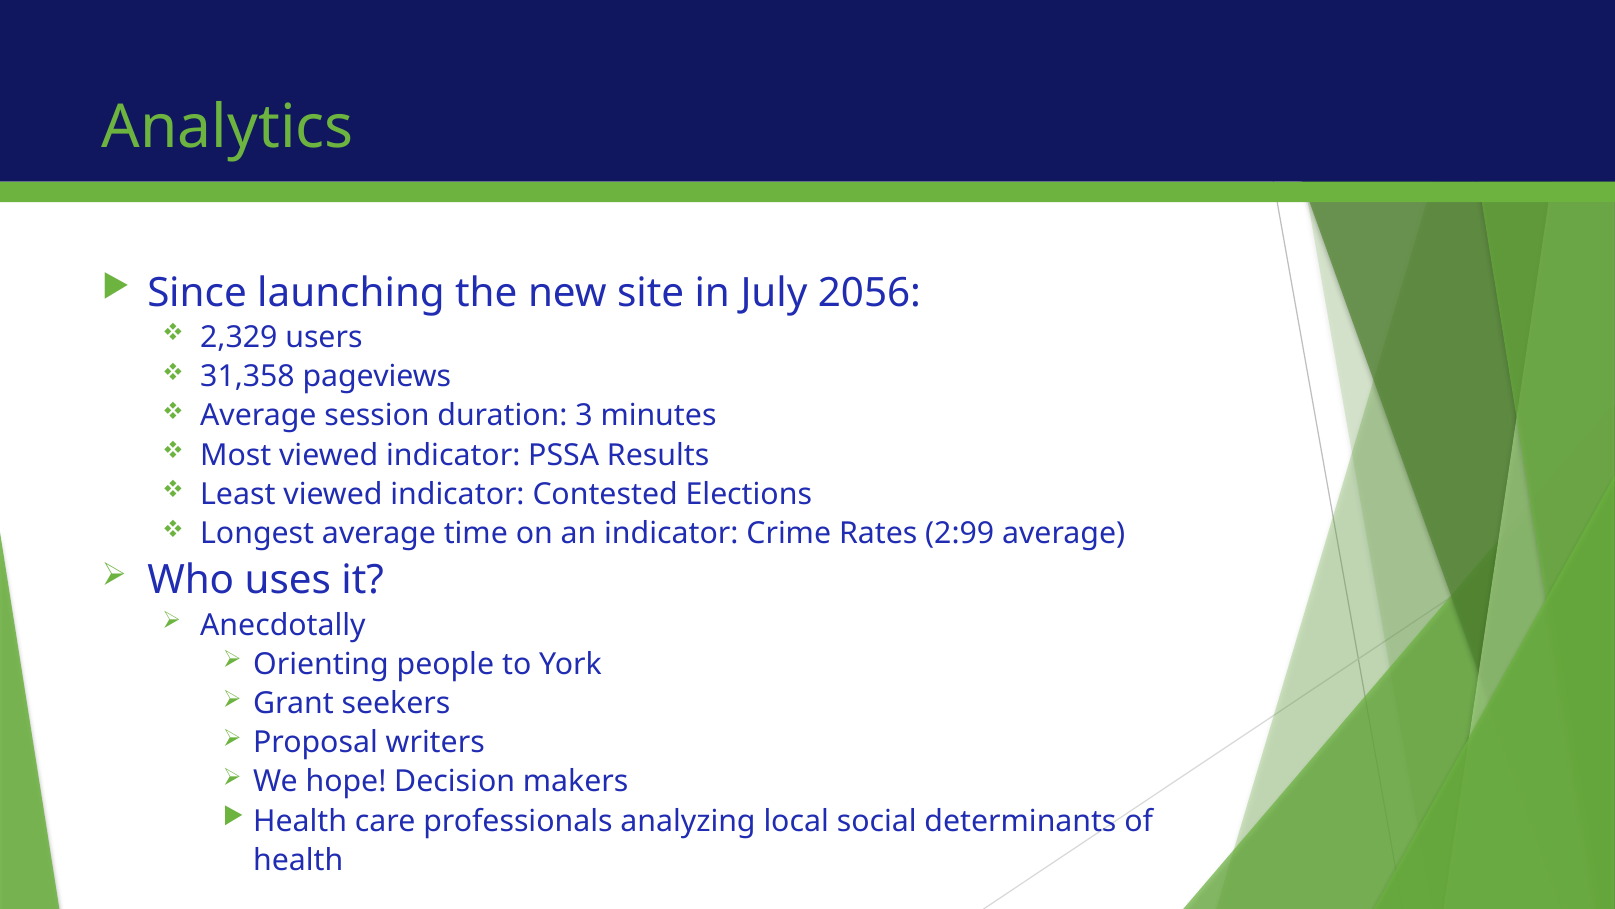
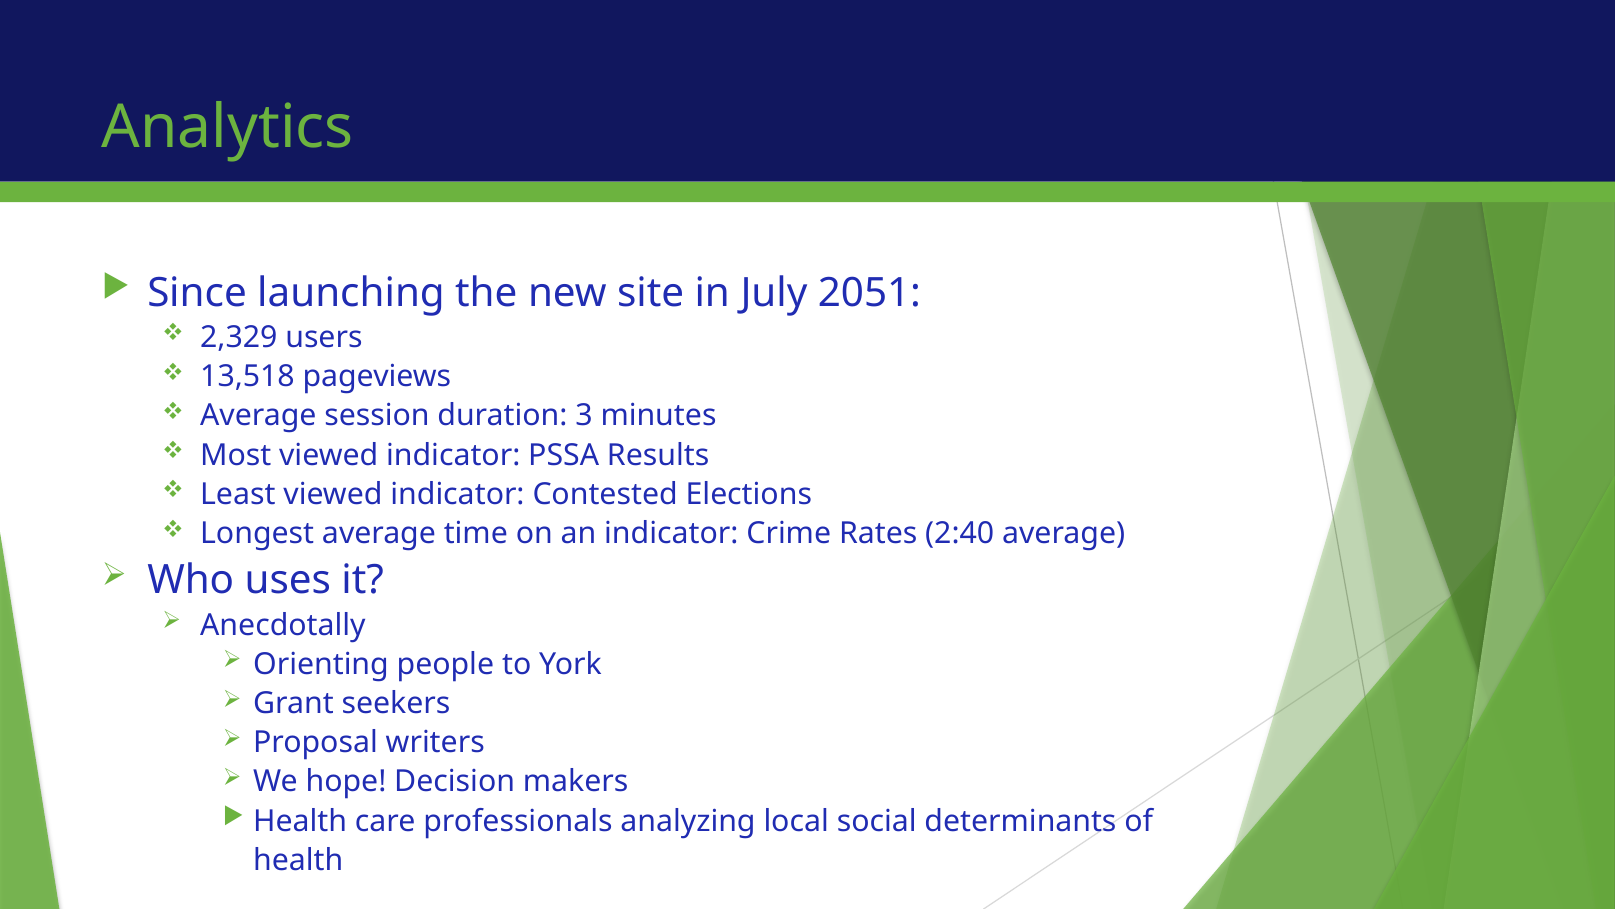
2056: 2056 -> 2051 (869, 293)
31,358: 31,358 -> 13,518 (248, 376)
2:99: 2:99 -> 2:40 (960, 533)
